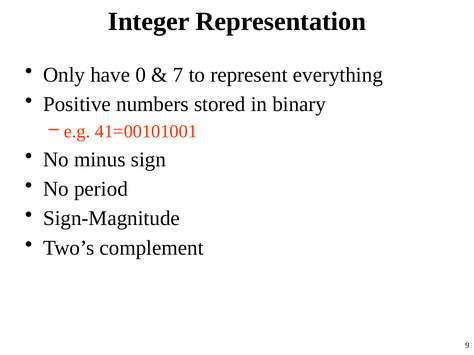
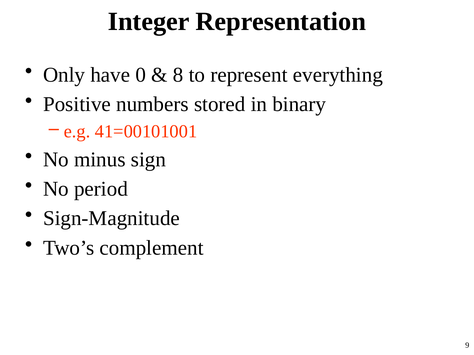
7: 7 -> 8 (178, 75)
